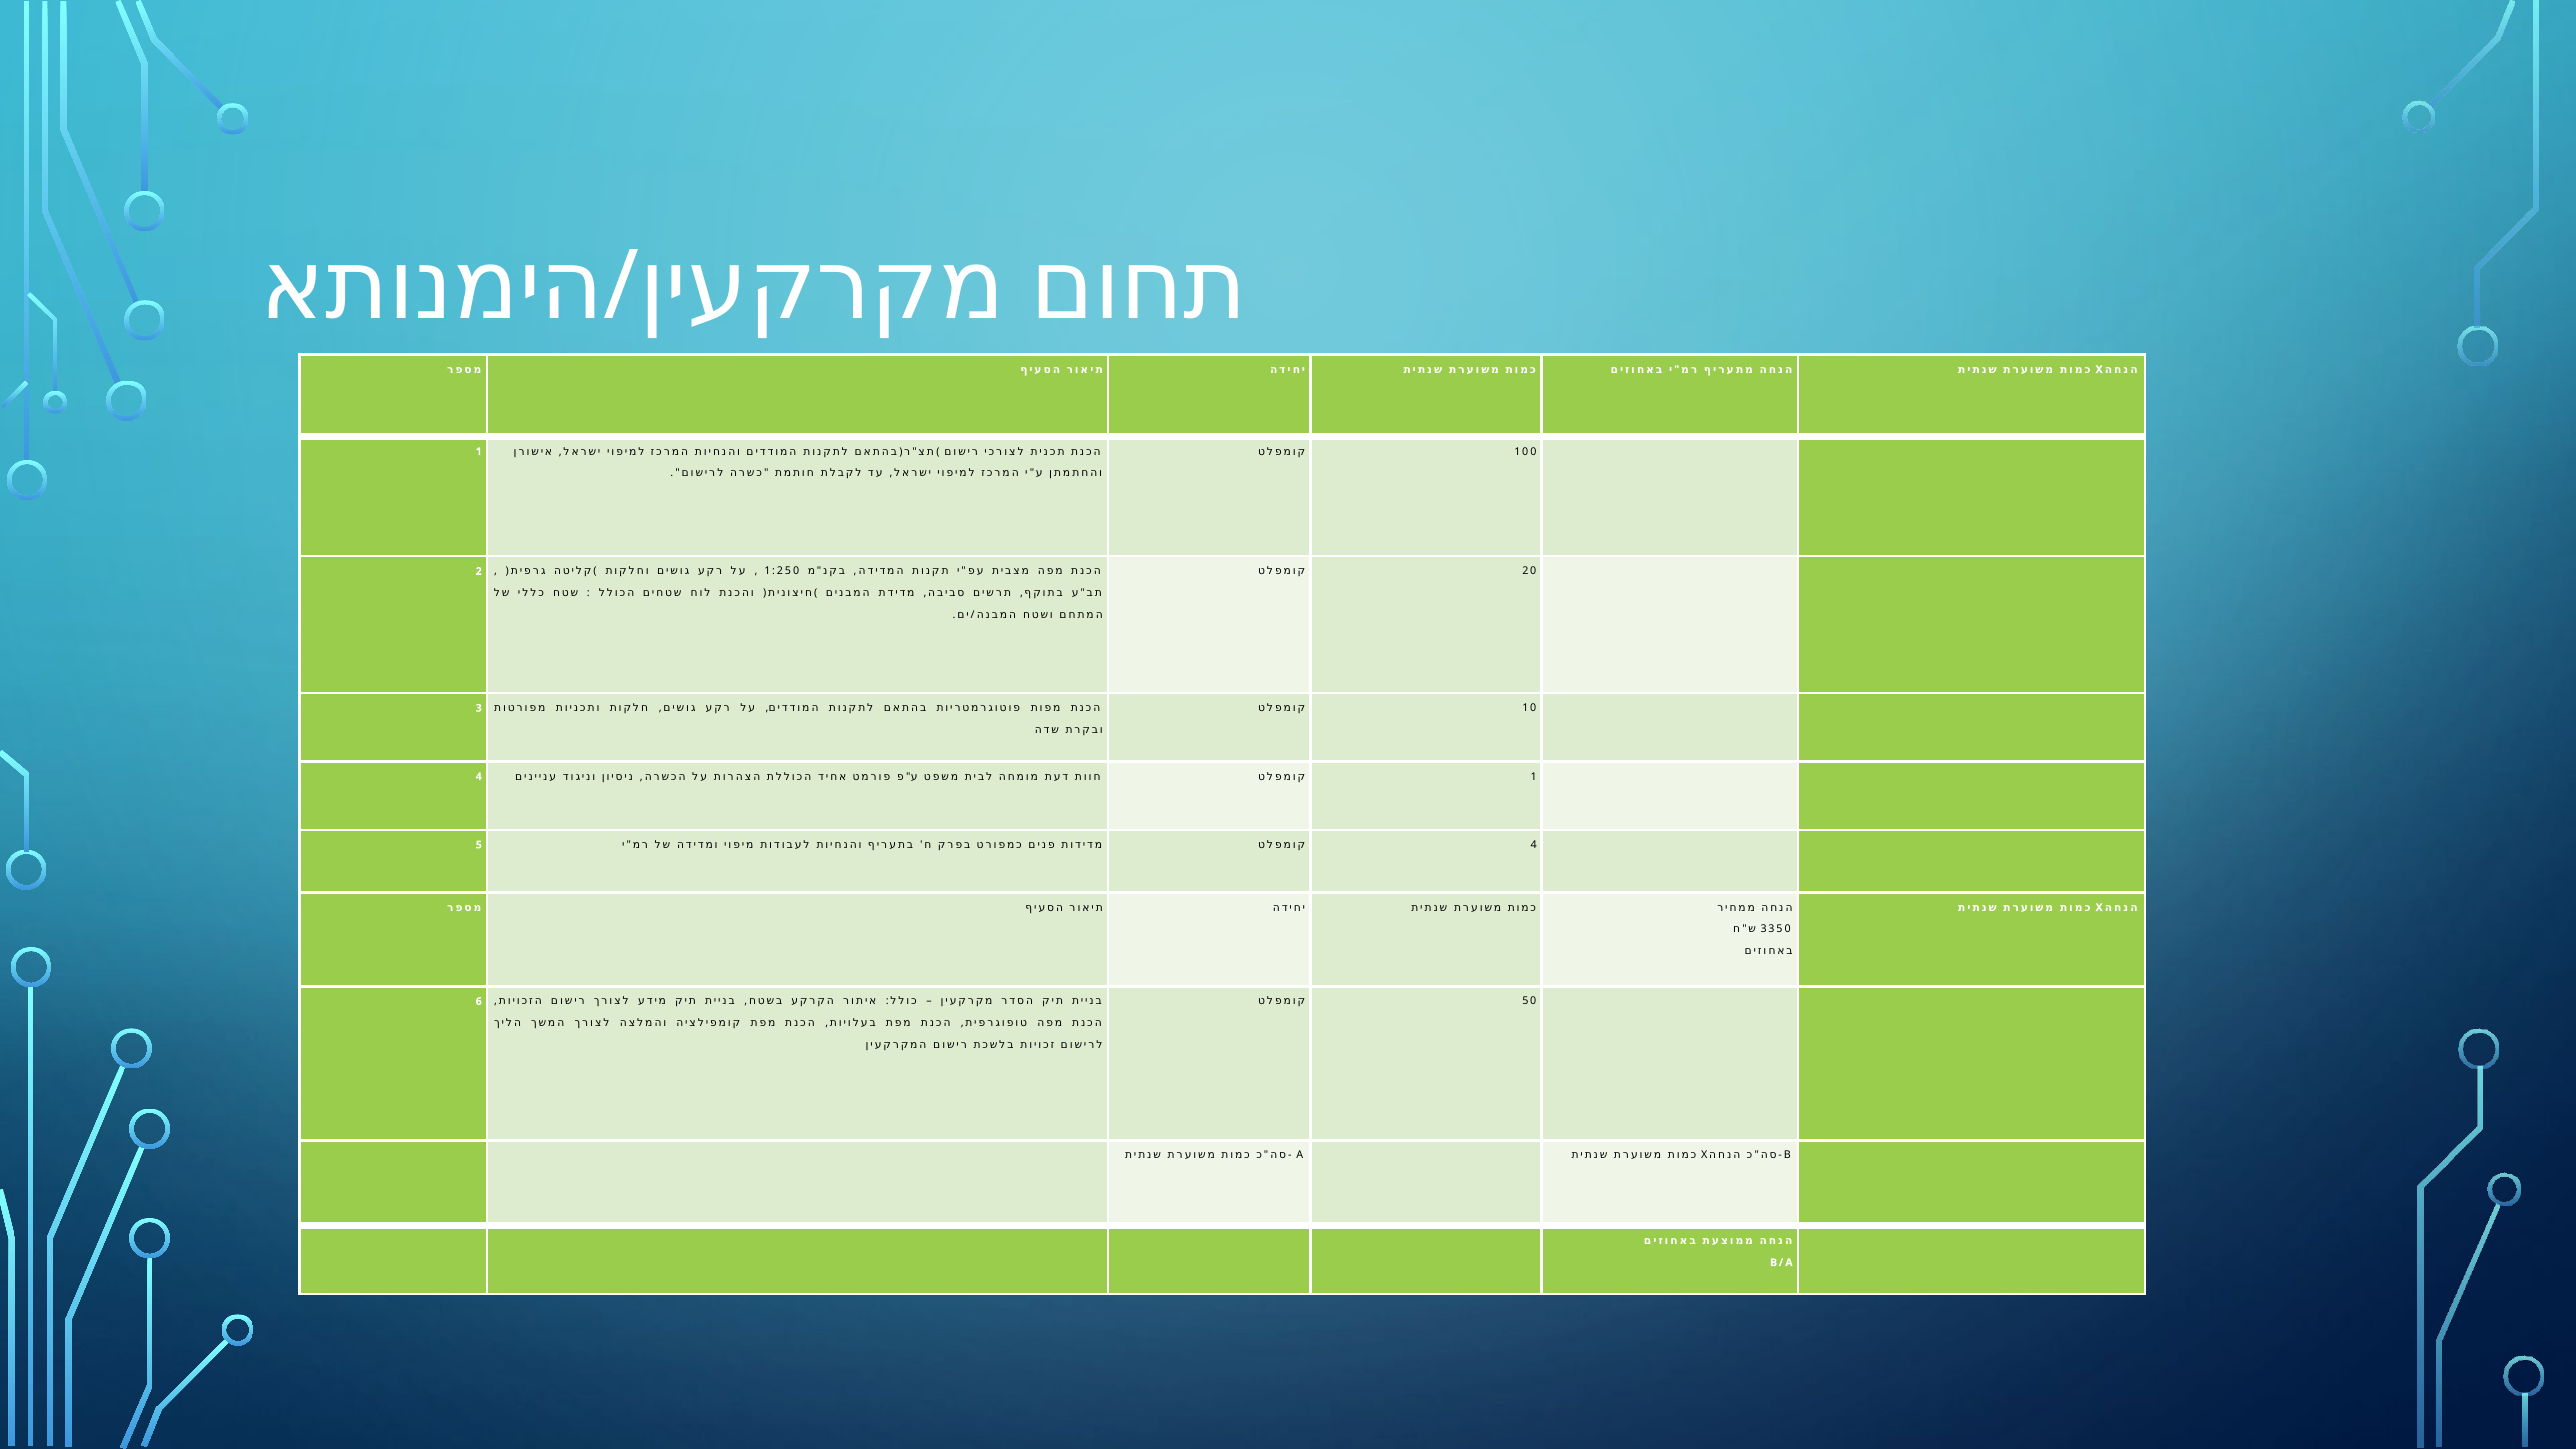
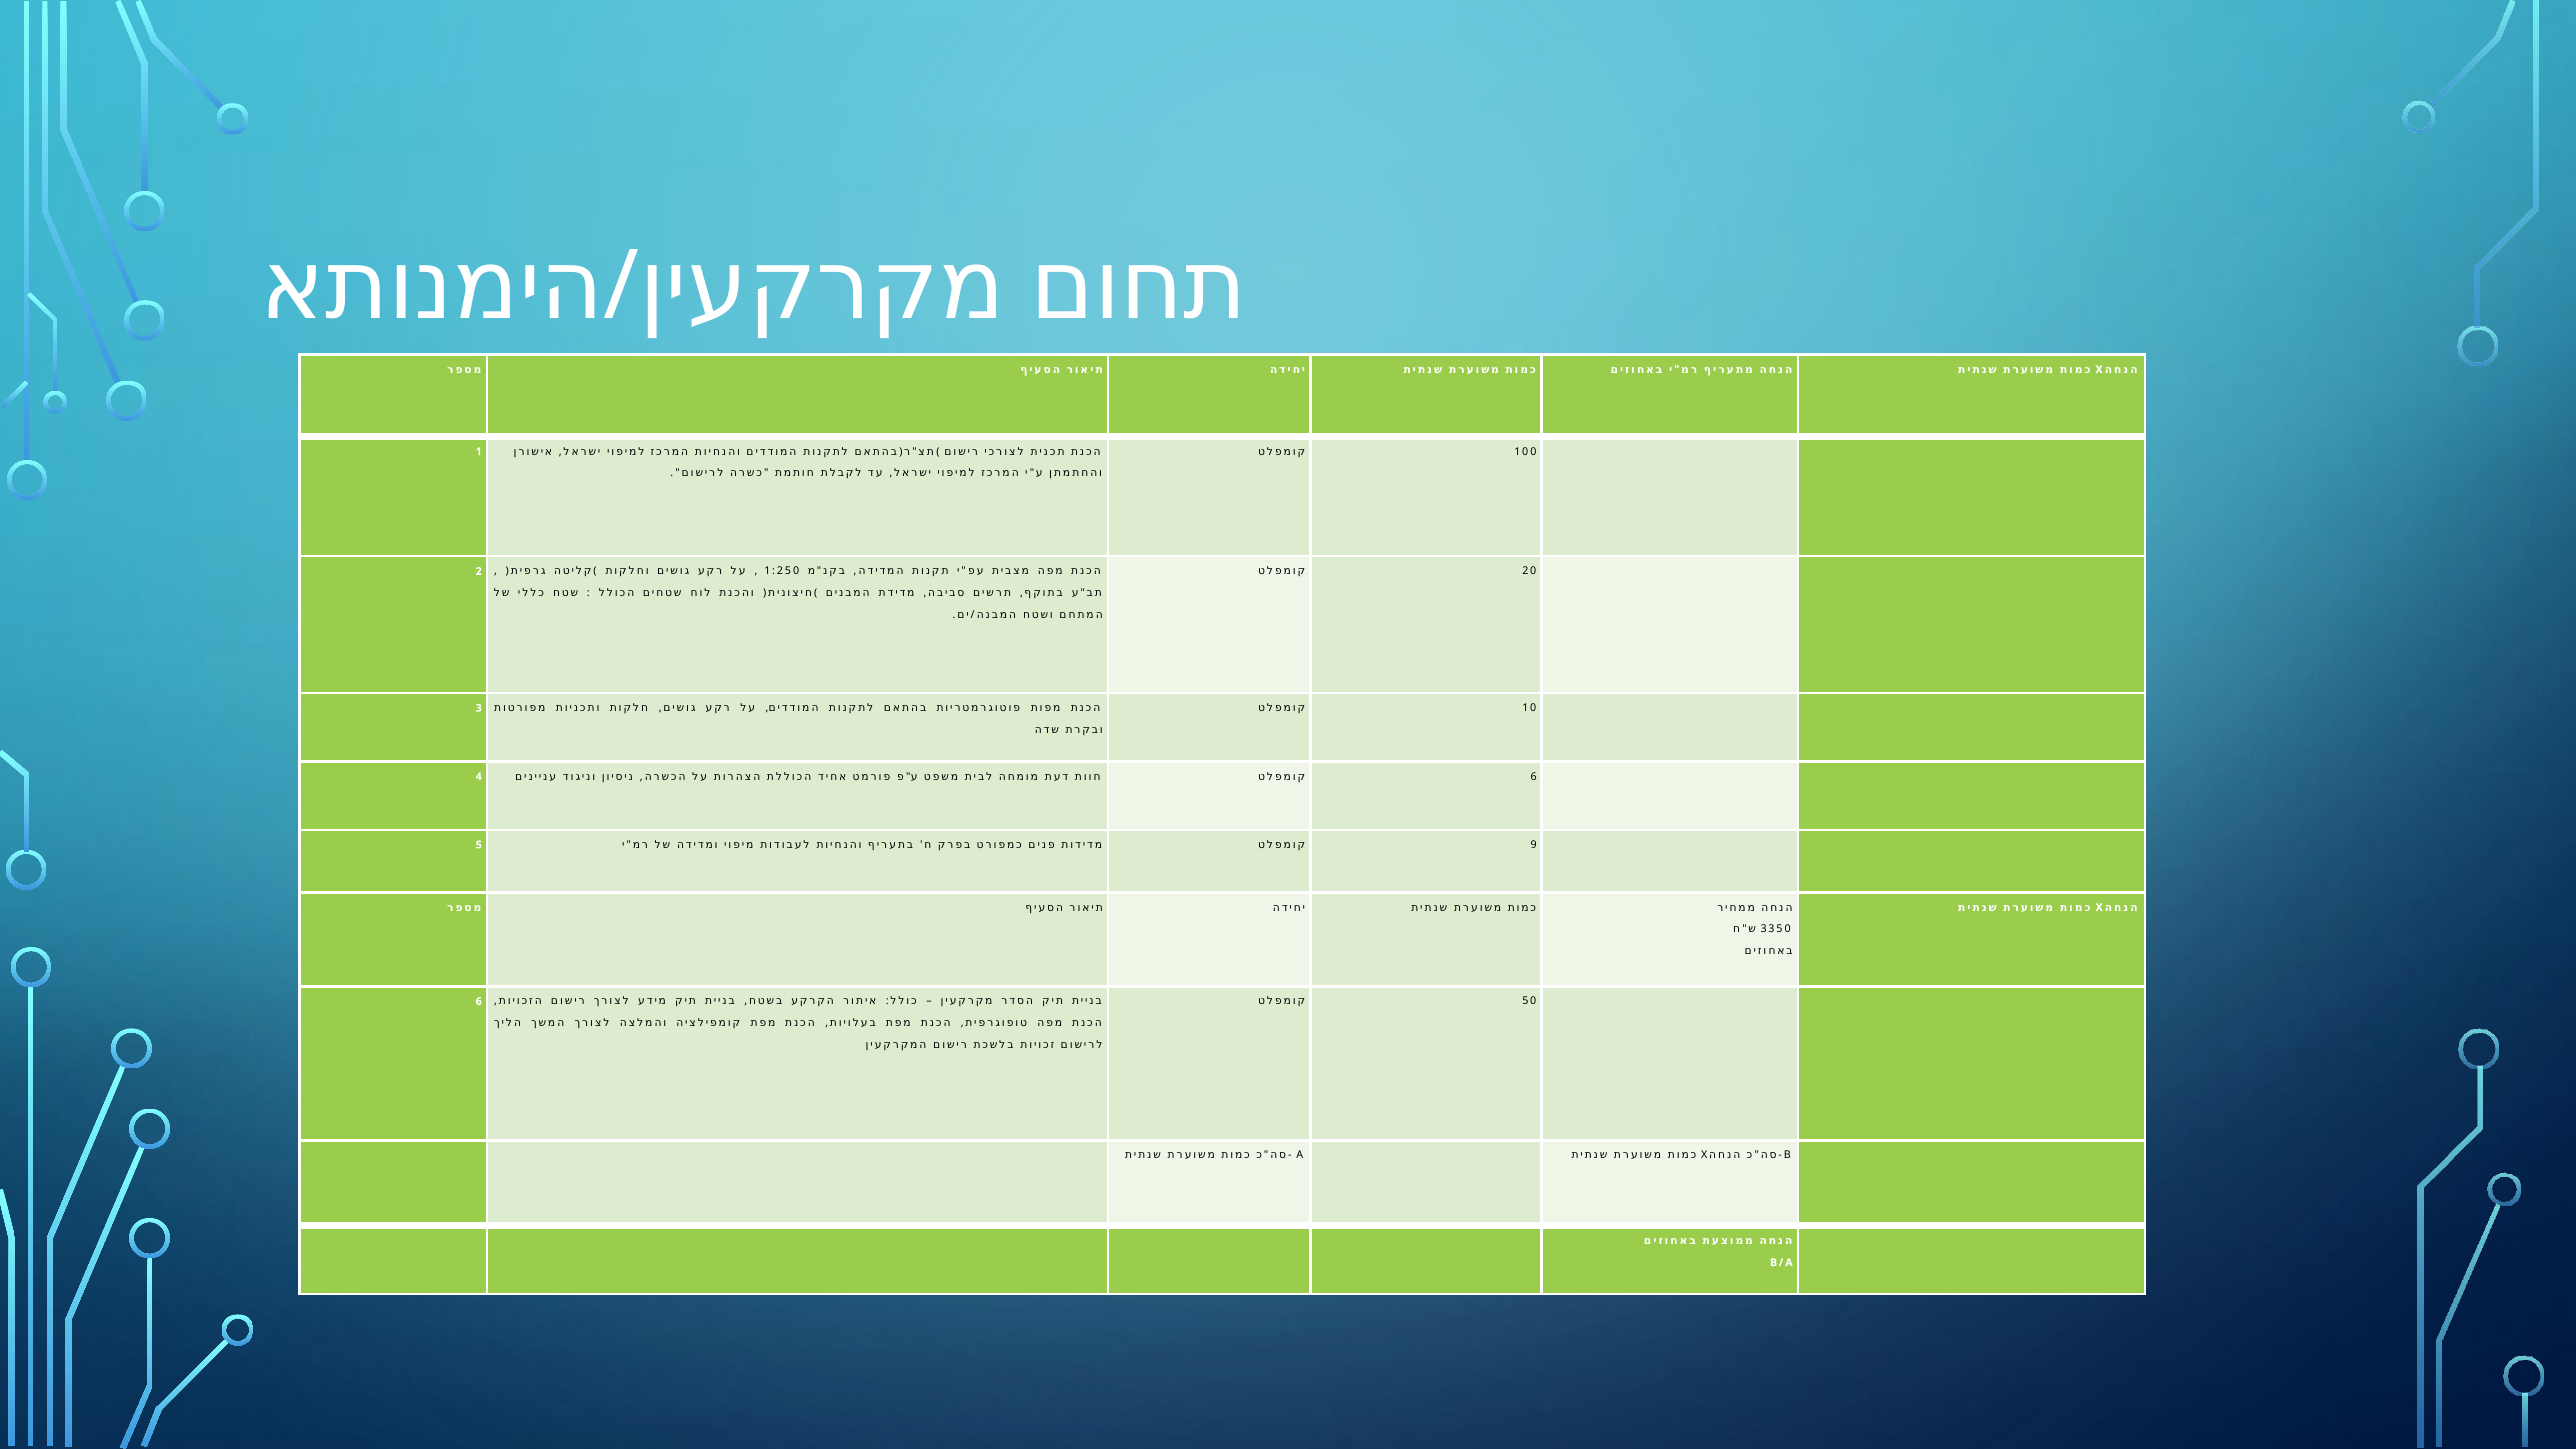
1: 1 -> 6 (1534, 776)
4: 4 -> 9 (1534, 845)
